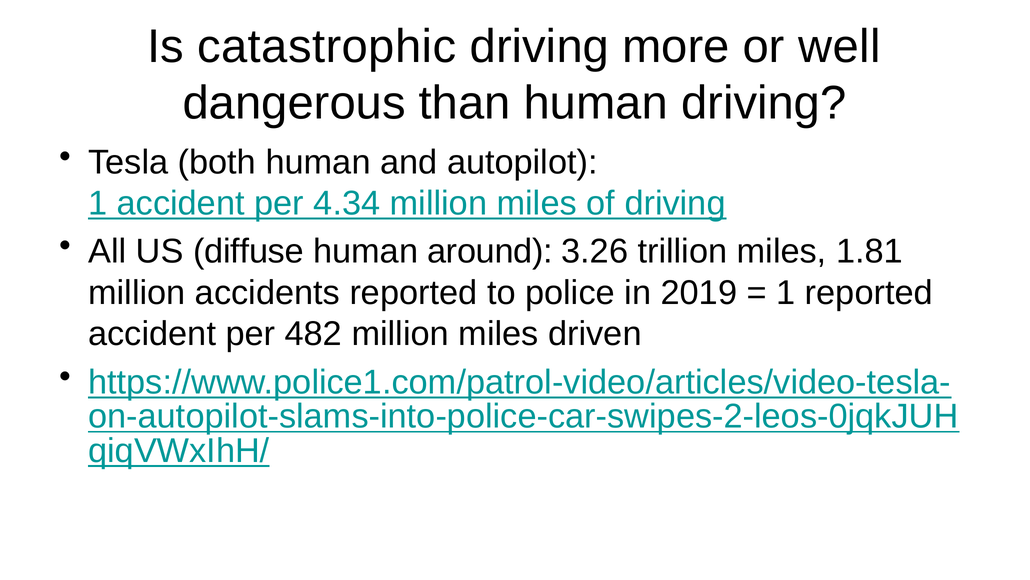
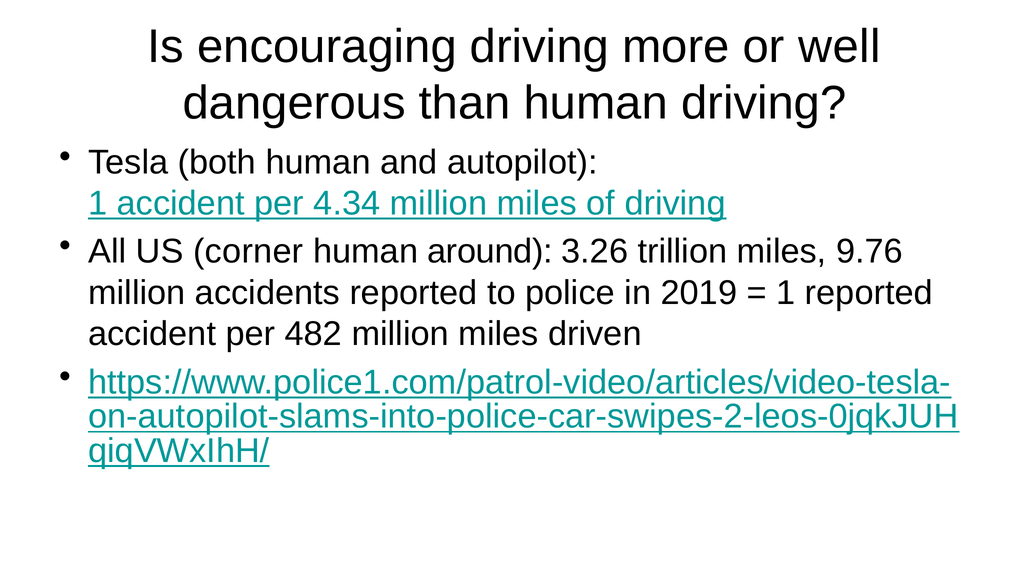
catastrophic: catastrophic -> encouraging (327, 46)
diffuse: diffuse -> corner (248, 251)
1.81: 1.81 -> 9.76 (869, 251)
